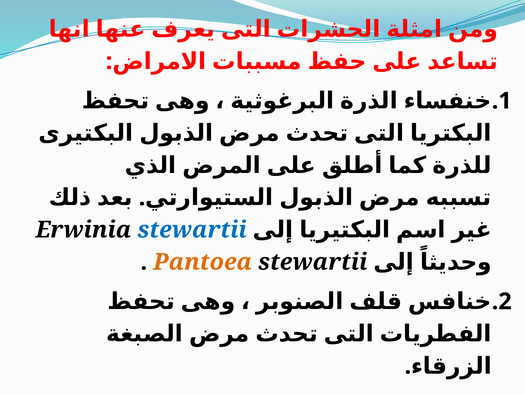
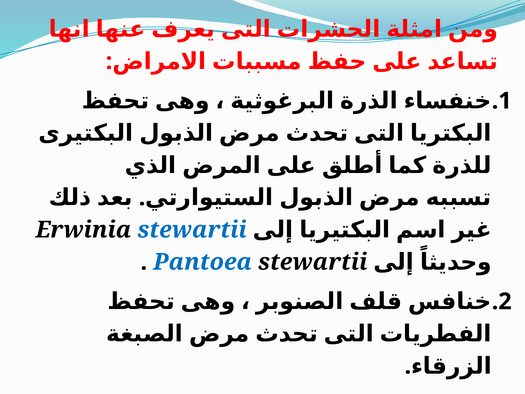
Pantoea colour: orange -> blue (203, 262)
